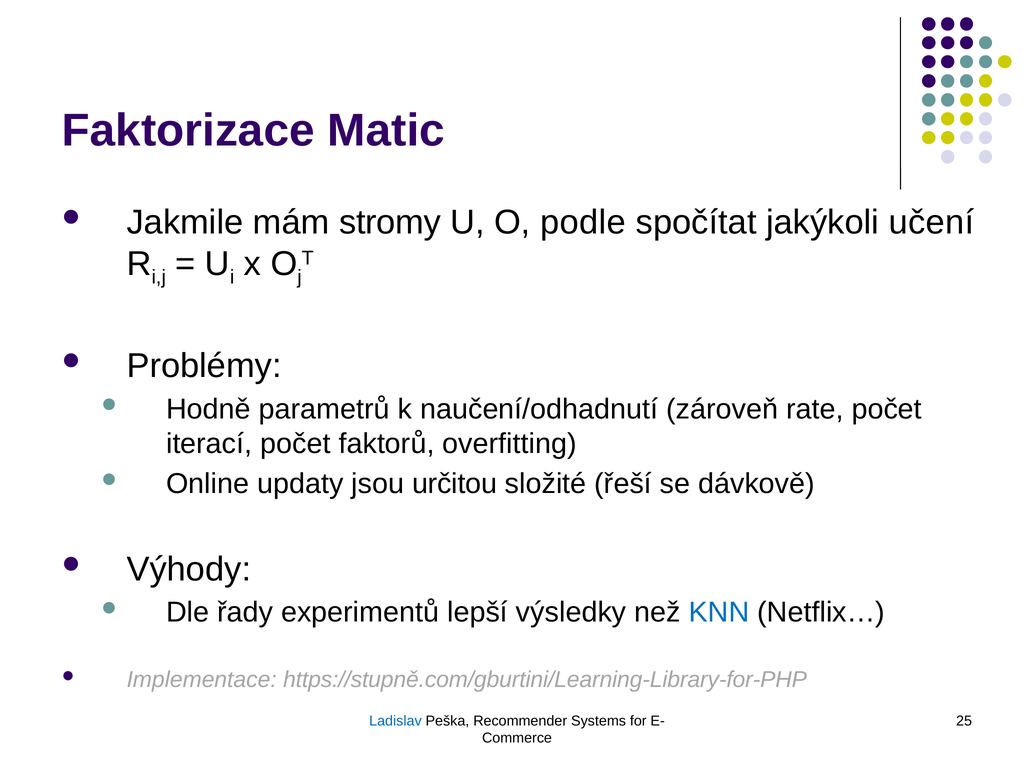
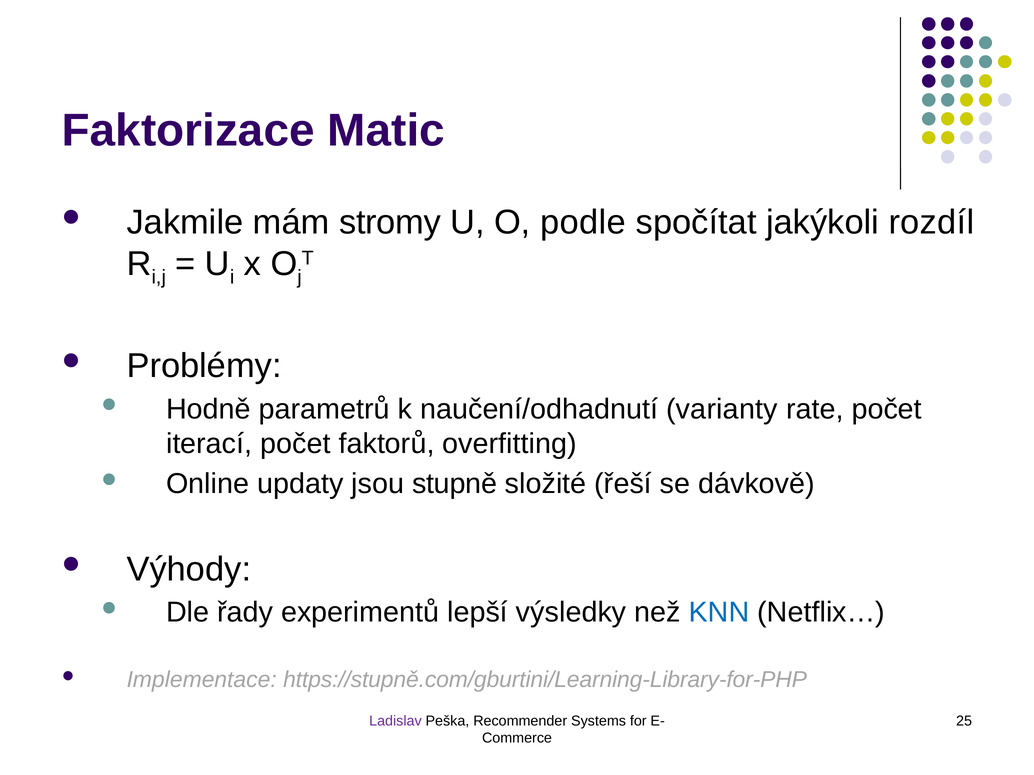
učení: učení -> rozdíl (932, 223)
zároveň: zároveň -> varianty (722, 409)
určitou: určitou -> stupně (455, 484)
Ladislav colour: blue -> purple (395, 721)
